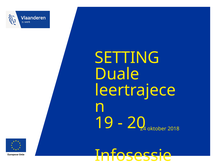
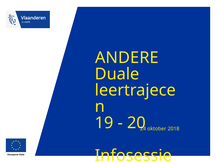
SETTING: SETTING -> ANDERE (127, 58)
